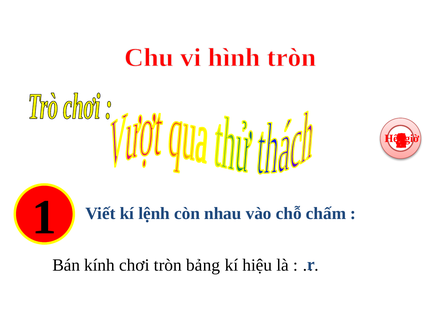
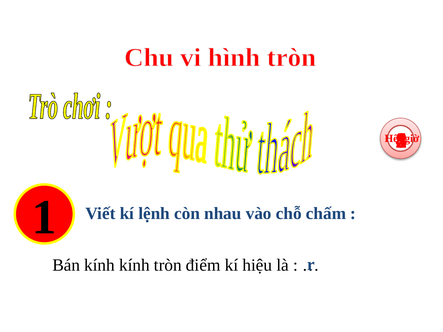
kính chơi: chơi -> kính (134, 265)
bảng: bảng -> điểm (203, 265)
